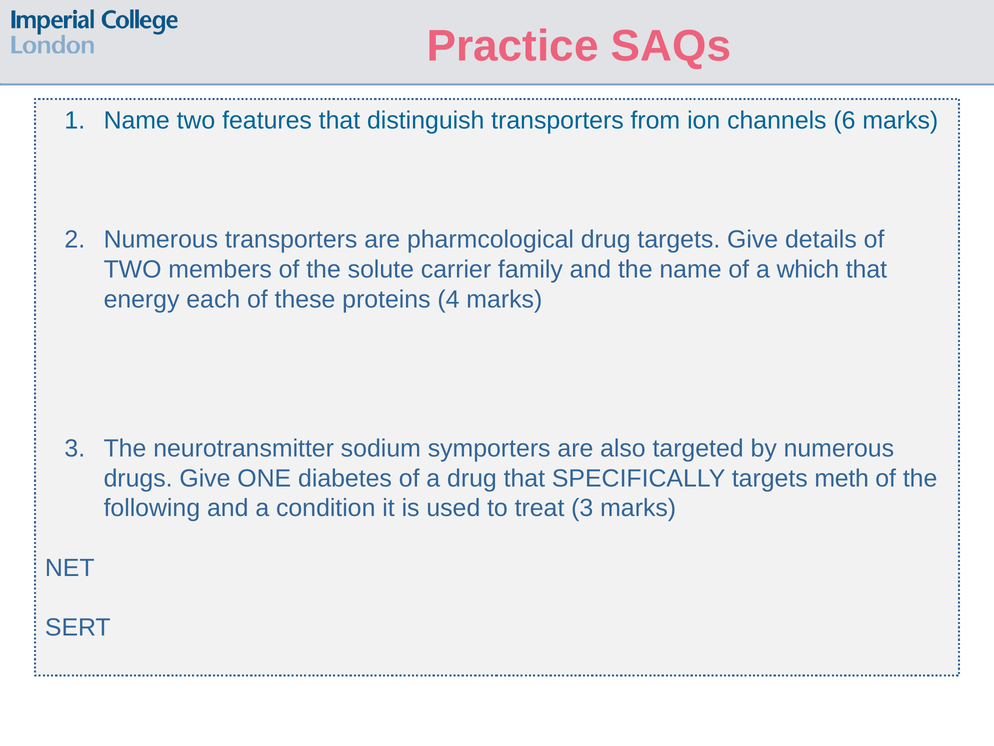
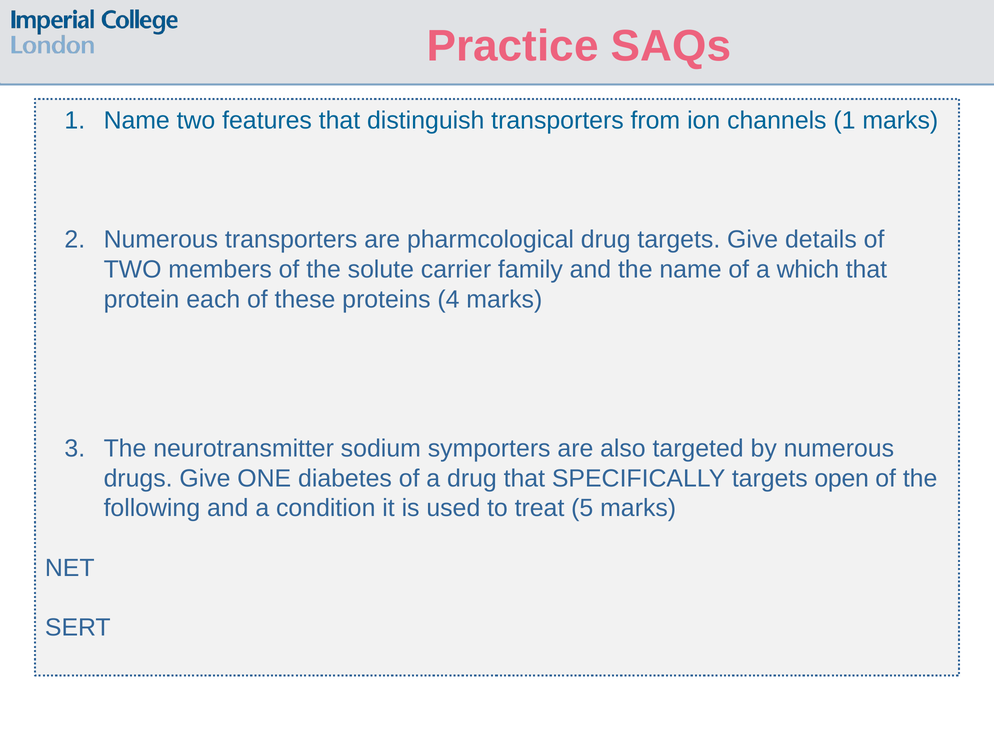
channels 6: 6 -> 1 (844, 120)
energy: energy -> protein (142, 299)
meth: meth -> open (842, 478)
treat 3: 3 -> 5 (582, 508)
